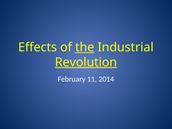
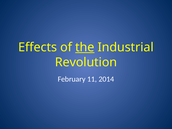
Revolution underline: present -> none (86, 62)
